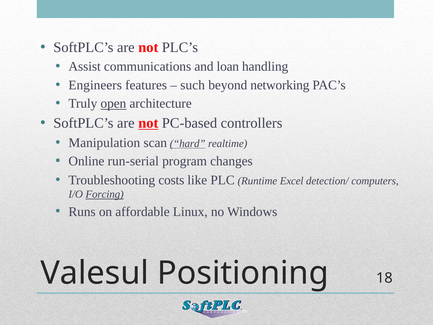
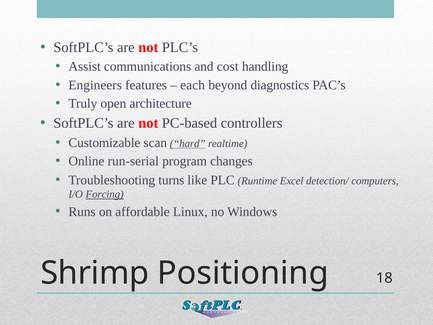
loan: loan -> cost (228, 66)
such: such -> each (193, 85)
networking: networking -> diagnostics (280, 85)
open underline: present -> none (113, 104)
not underline: present -> none (148, 123)
Manipulation: Manipulation -> Customizable (104, 143)
costs: costs -> turns (171, 180)
Valesul: Valesul -> Shrimp (95, 273)
